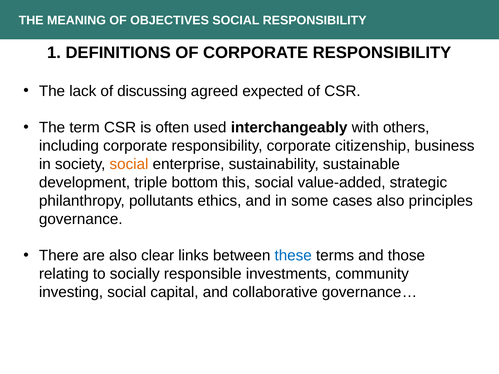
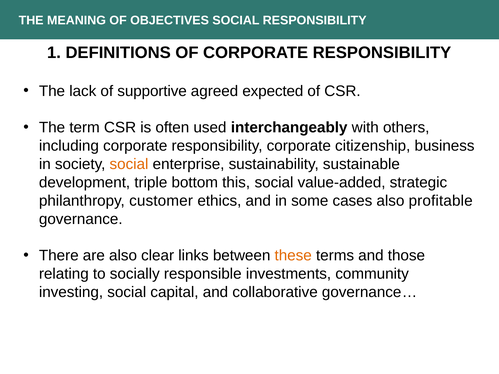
discussing: discussing -> supportive (152, 91)
pollutants: pollutants -> customer (161, 201)
principles: principles -> profitable (441, 201)
these colour: blue -> orange (293, 256)
